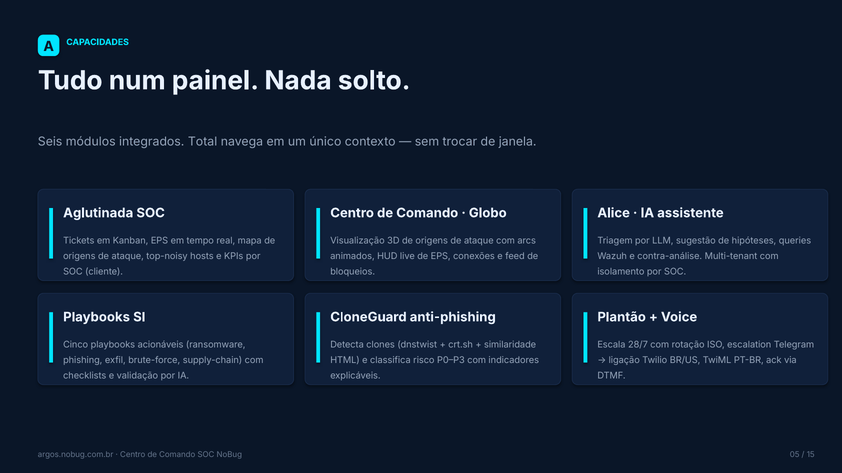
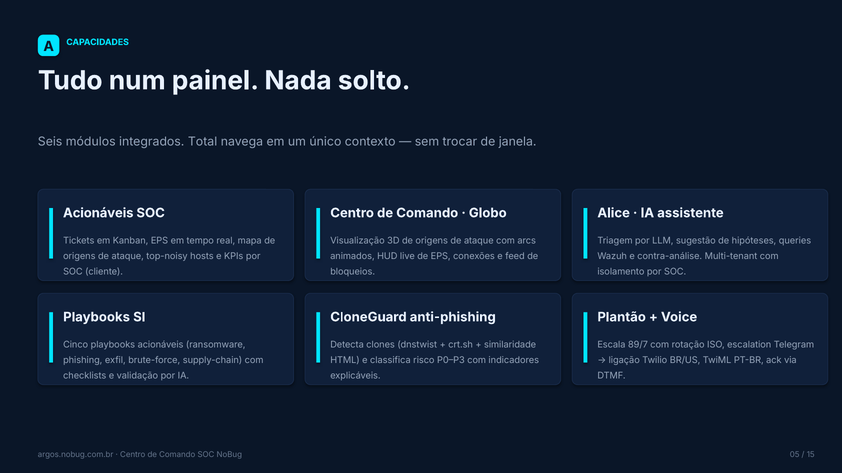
Aglutinada: Aglutinada -> Acionáveis (98, 213)
28/7: 28/7 -> 89/7 (638, 345)
